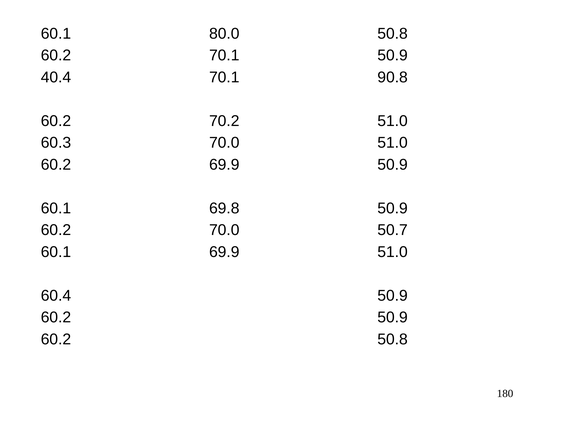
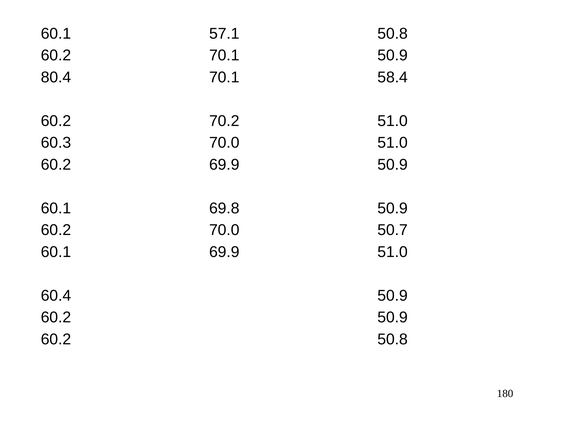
80.0: 80.0 -> 57.1 (224, 34)
40.4: 40.4 -> 80.4 (56, 77)
90.8: 90.8 -> 58.4 (393, 77)
